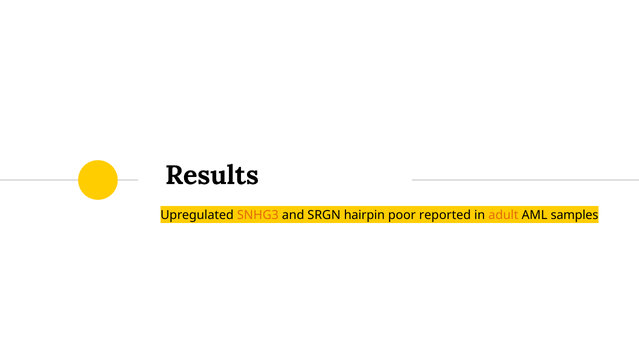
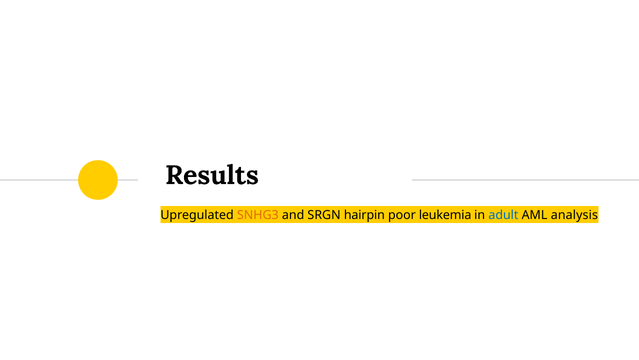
reported: reported -> leukemia (445, 215)
adult colour: orange -> blue (503, 215)
samples: samples -> analysis (574, 215)
